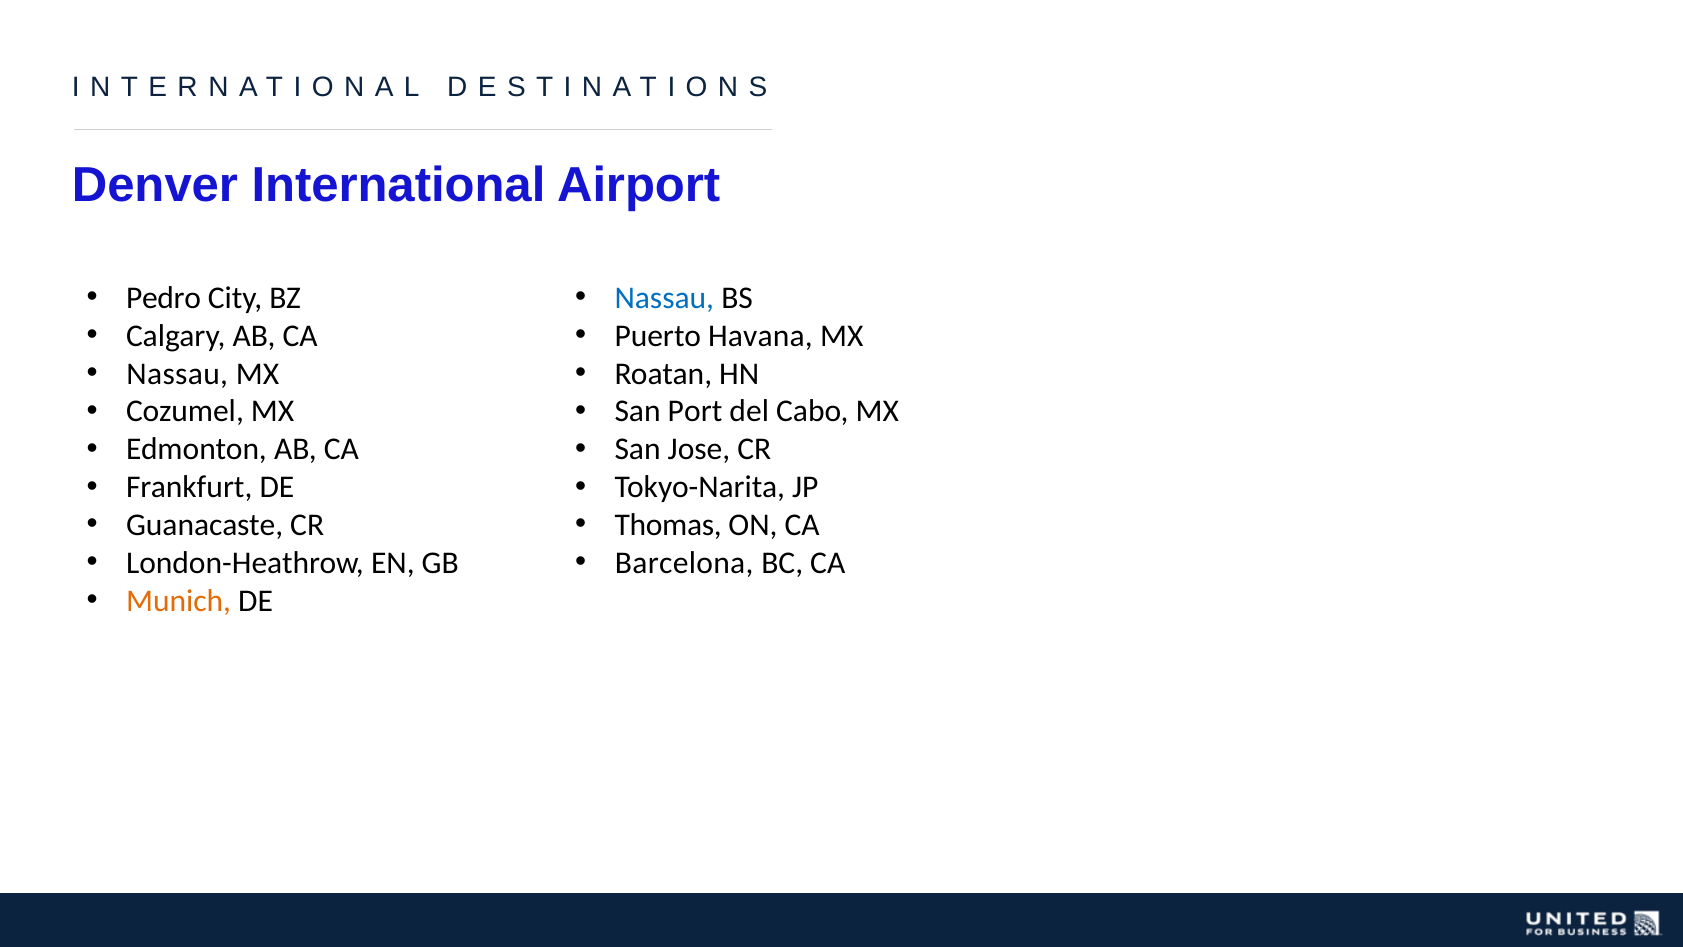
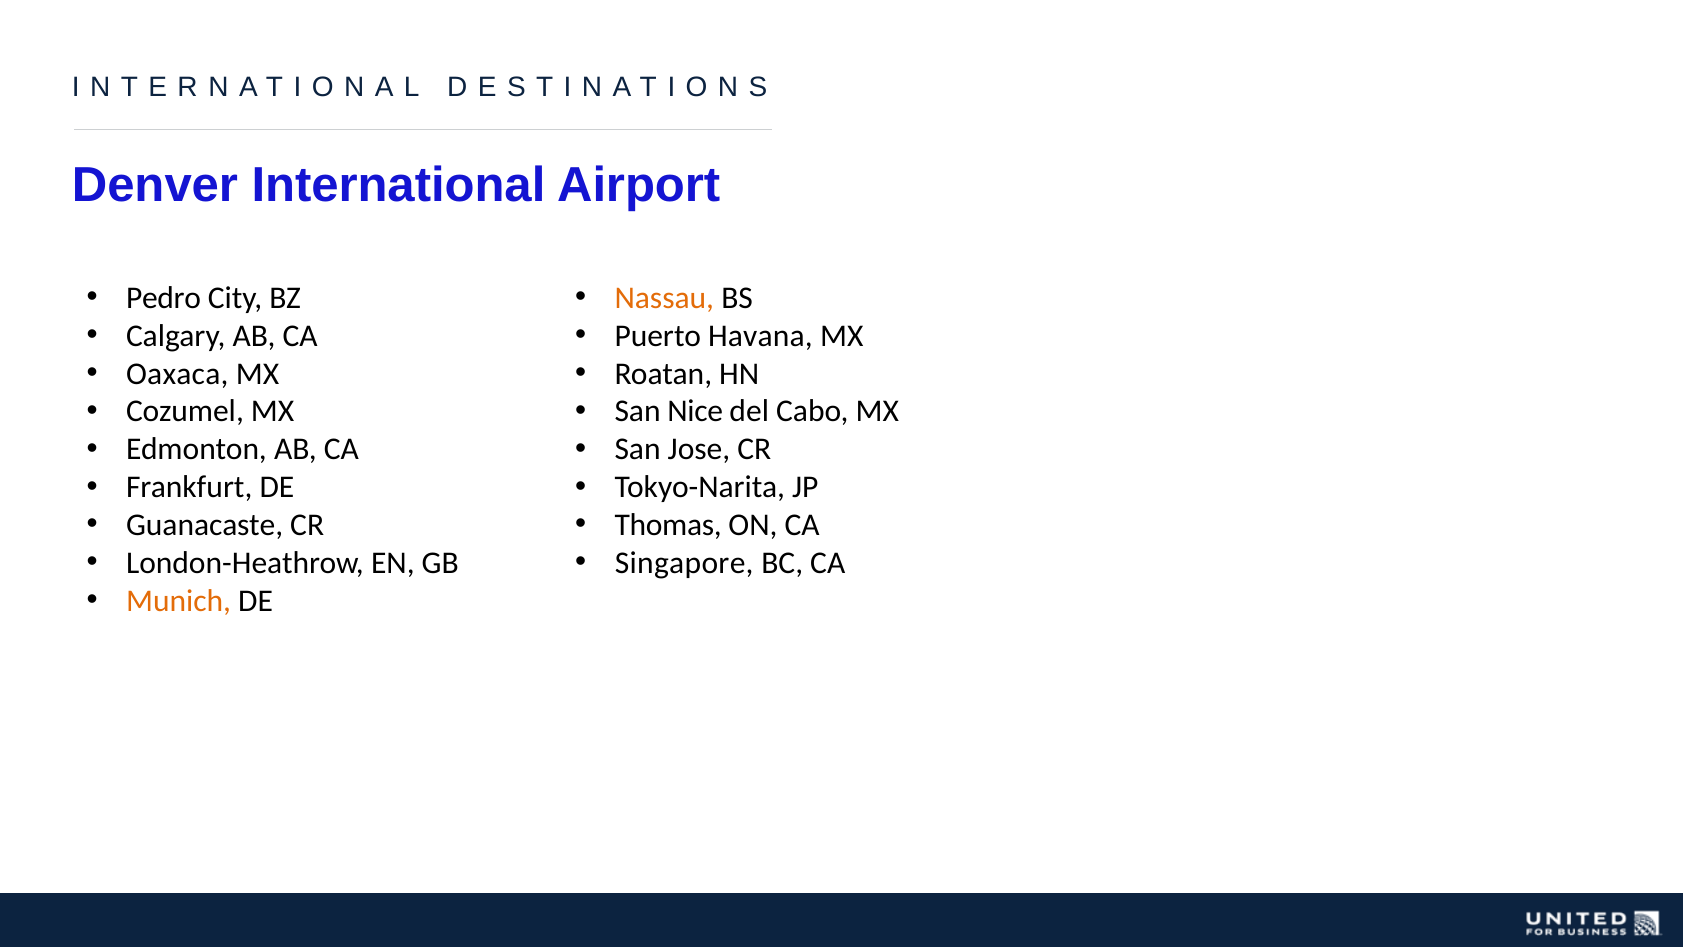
Nassau colour: blue -> orange (664, 298)
Nassau: Nassau -> Oaxaca (177, 374)
Port: Port -> Nice (695, 411)
Barcelona: Barcelona -> Singapore (684, 563)
